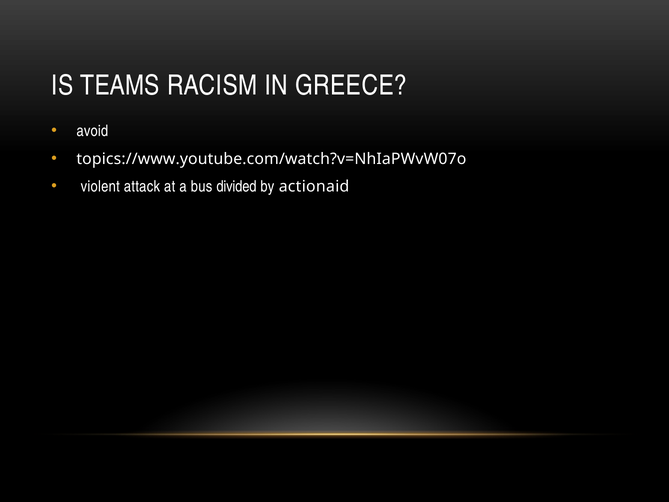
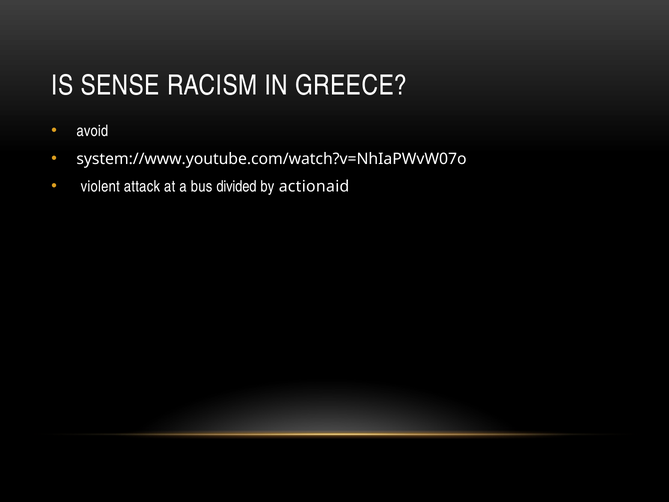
TEAMS: TEAMS -> SENSE (120, 86)
topics://www.youtube.com/watch?v=NhIaPWvW07o: topics://www.youtube.com/watch?v=NhIaPWvW07o -> system://www.youtube.com/watch?v=NhIaPWvW07o (271, 159)
